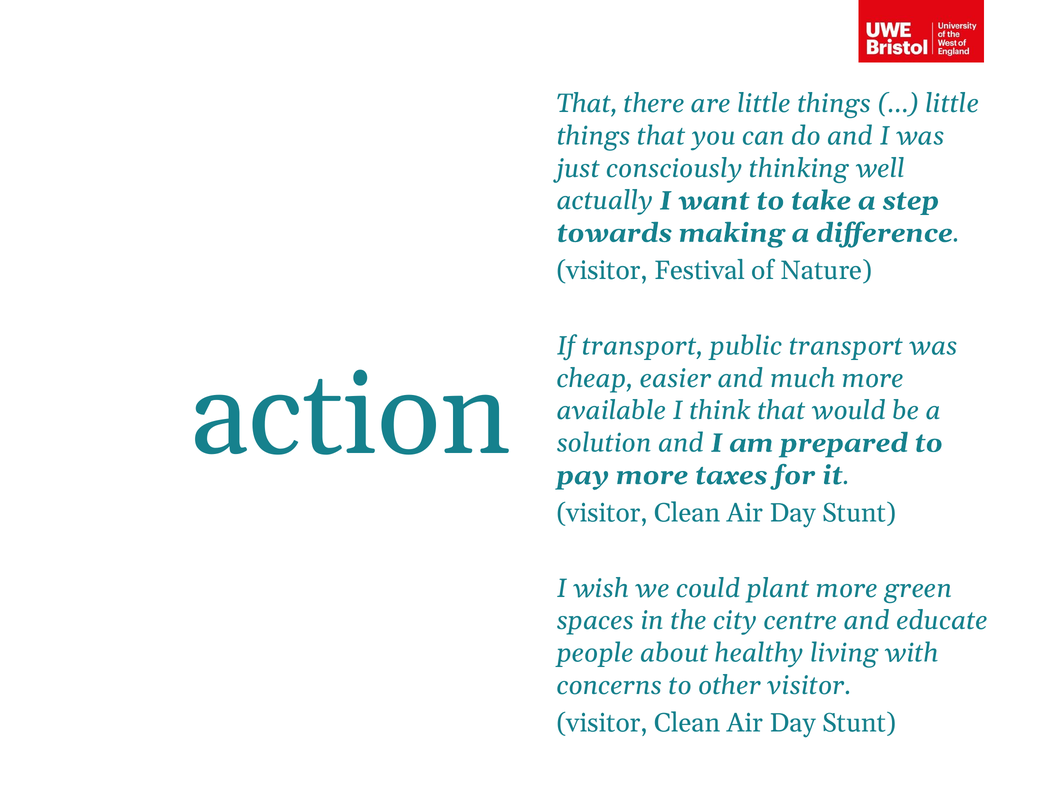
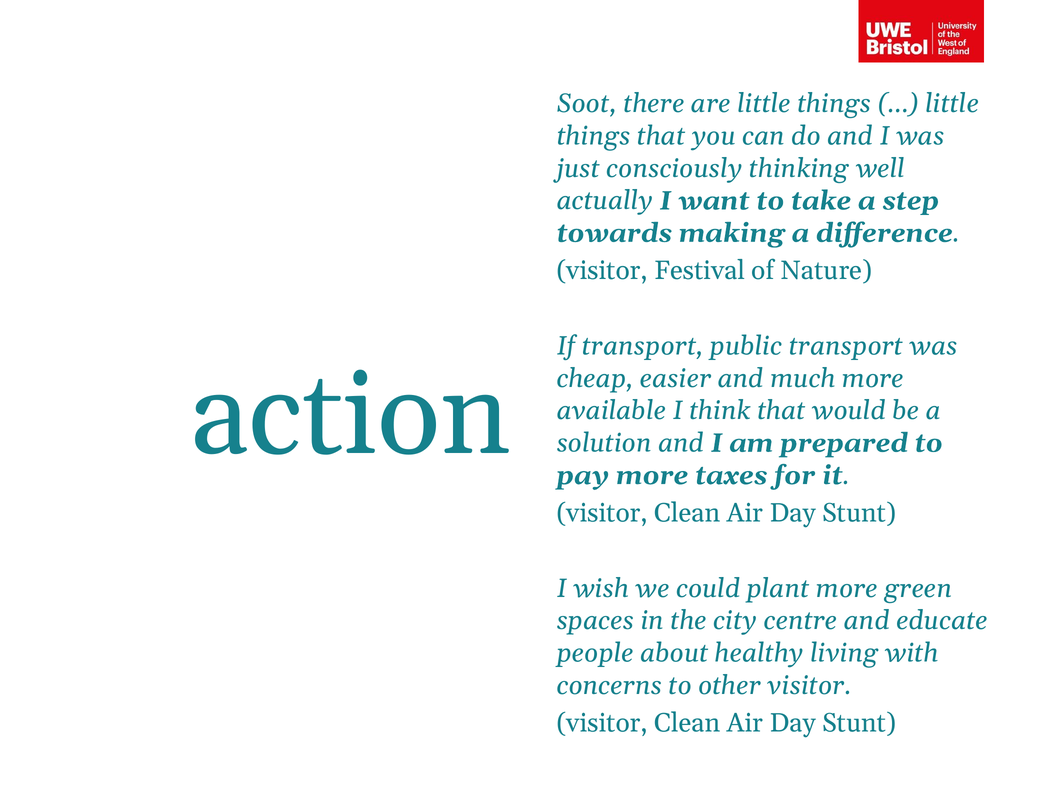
That: That -> Soot (587, 104)
